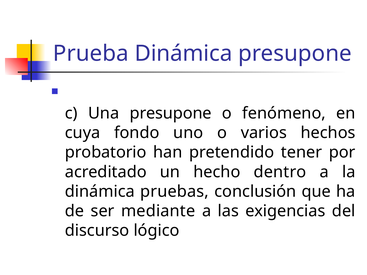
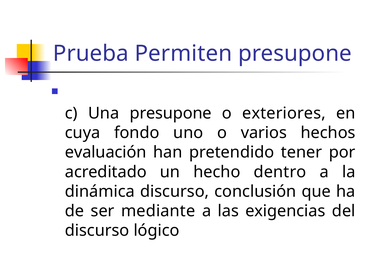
Prueba Dinámica: Dinámica -> Permiten (183, 54)
fenómeno: fenómeno -> exteriores (284, 113)
probatorio: probatorio -> evaluación (106, 152)
dinámica pruebas: pruebas -> discurso (175, 192)
